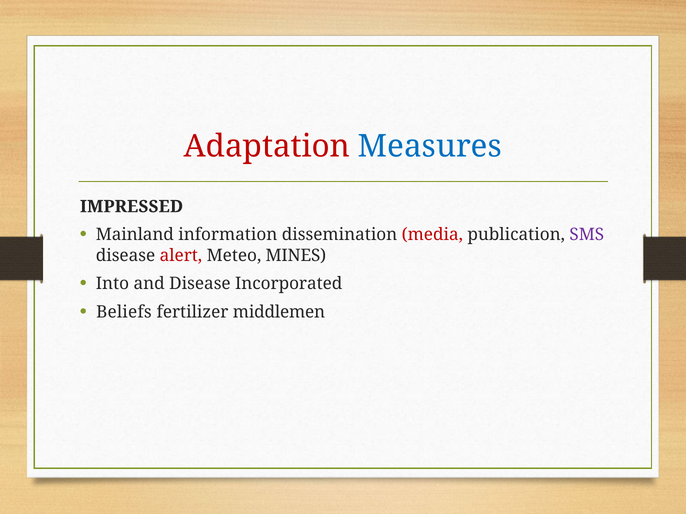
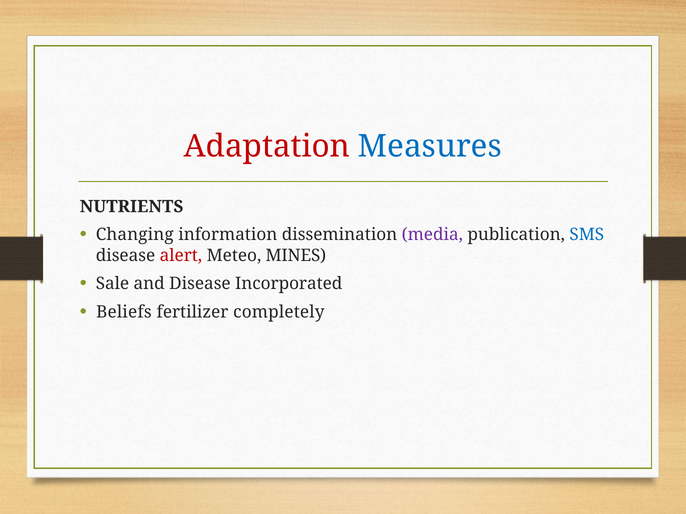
IMPRESSED: IMPRESSED -> NUTRIENTS (132, 207)
Mainland: Mainland -> Changing (135, 235)
media colour: red -> purple (432, 235)
SMS colour: purple -> blue (587, 235)
Into: Into -> Sale (112, 284)
middlemen: middlemen -> completely (279, 312)
